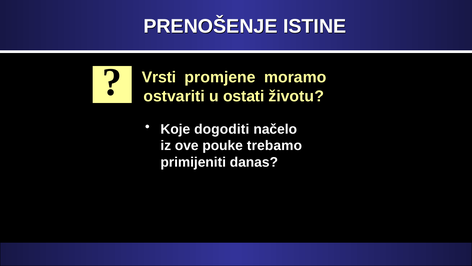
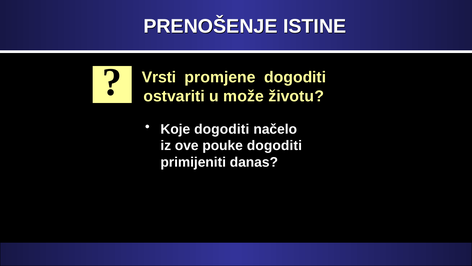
promjene moramo: moramo -> dogoditi (295, 77)
ostati: ostati -> može (244, 96)
pouke trebamo: trebamo -> dogoditi (274, 145)
